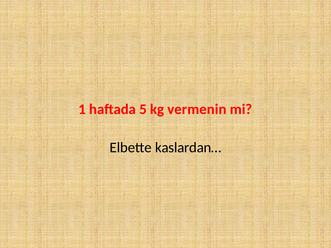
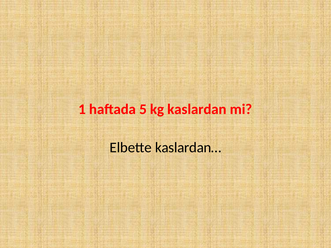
vermenin: vermenin -> kaslardan (197, 109)
